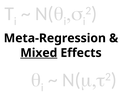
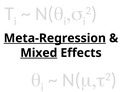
Meta-Regression underline: none -> present (55, 38)
